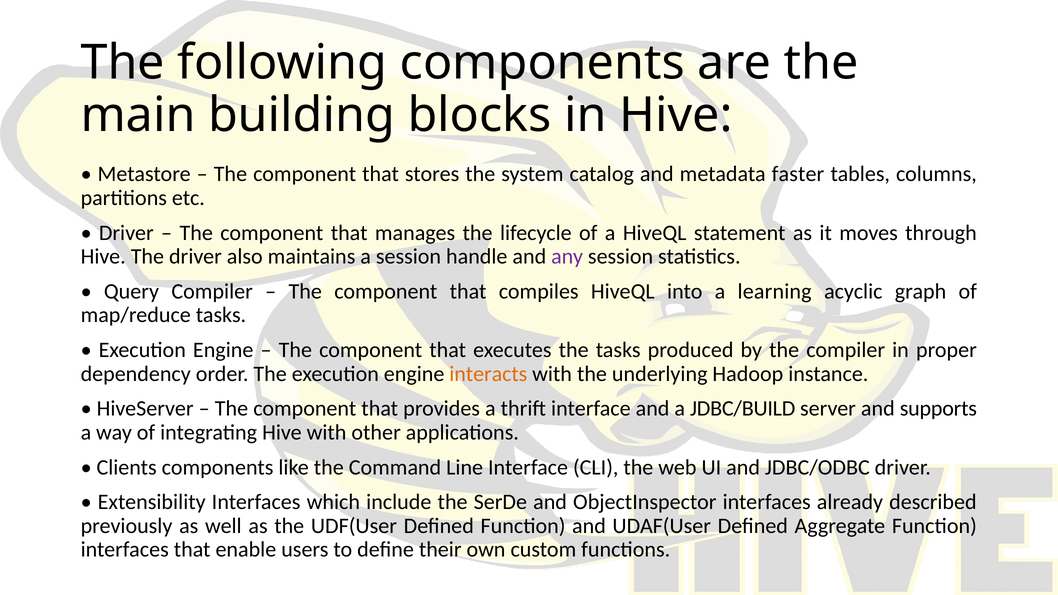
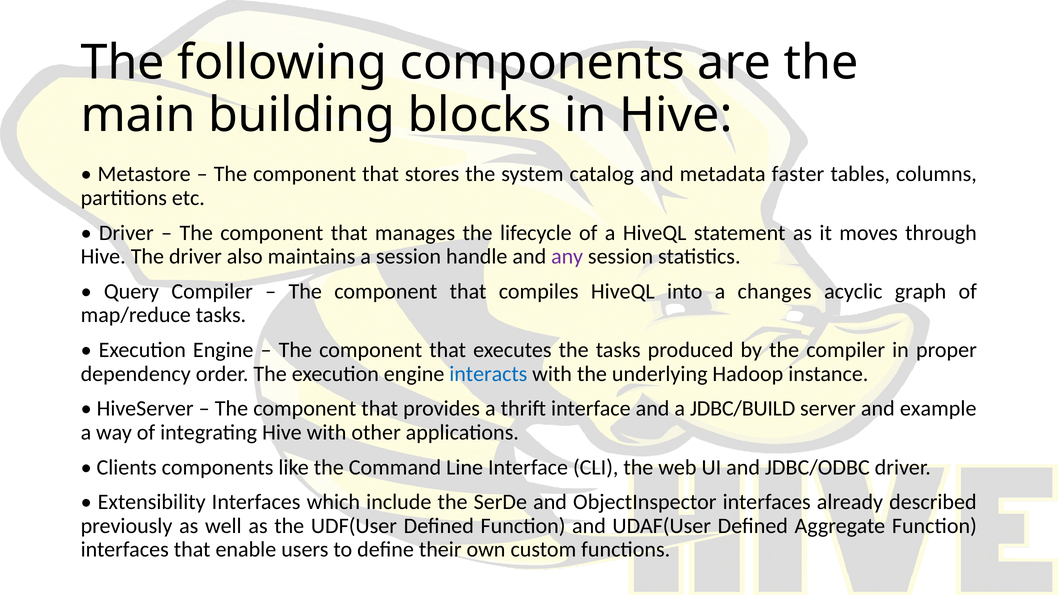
learning: learning -> changes (775, 291)
interacts colour: orange -> blue (488, 374)
supports: supports -> example (938, 409)
